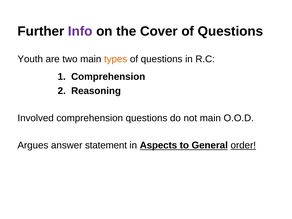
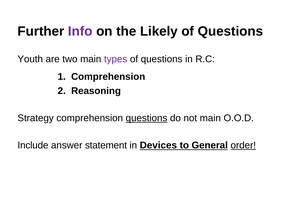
Cover: Cover -> Likely (159, 31)
types colour: orange -> purple (116, 59)
Involved: Involved -> Strategy (36, 118)
questions underline: none -> present (147, 118)
Argues: Argues -> Include (33, 145)
Aspects: Aspects -> Devices (158, 145)
